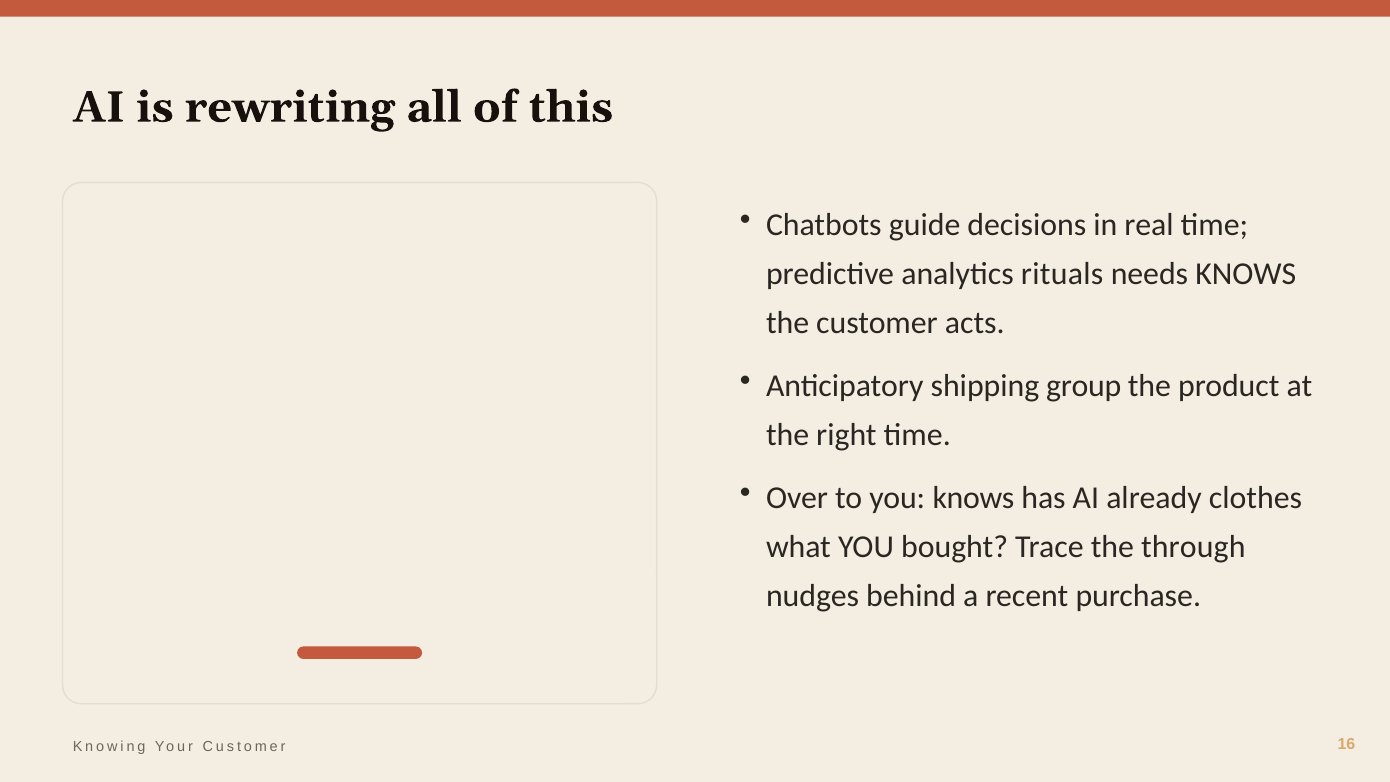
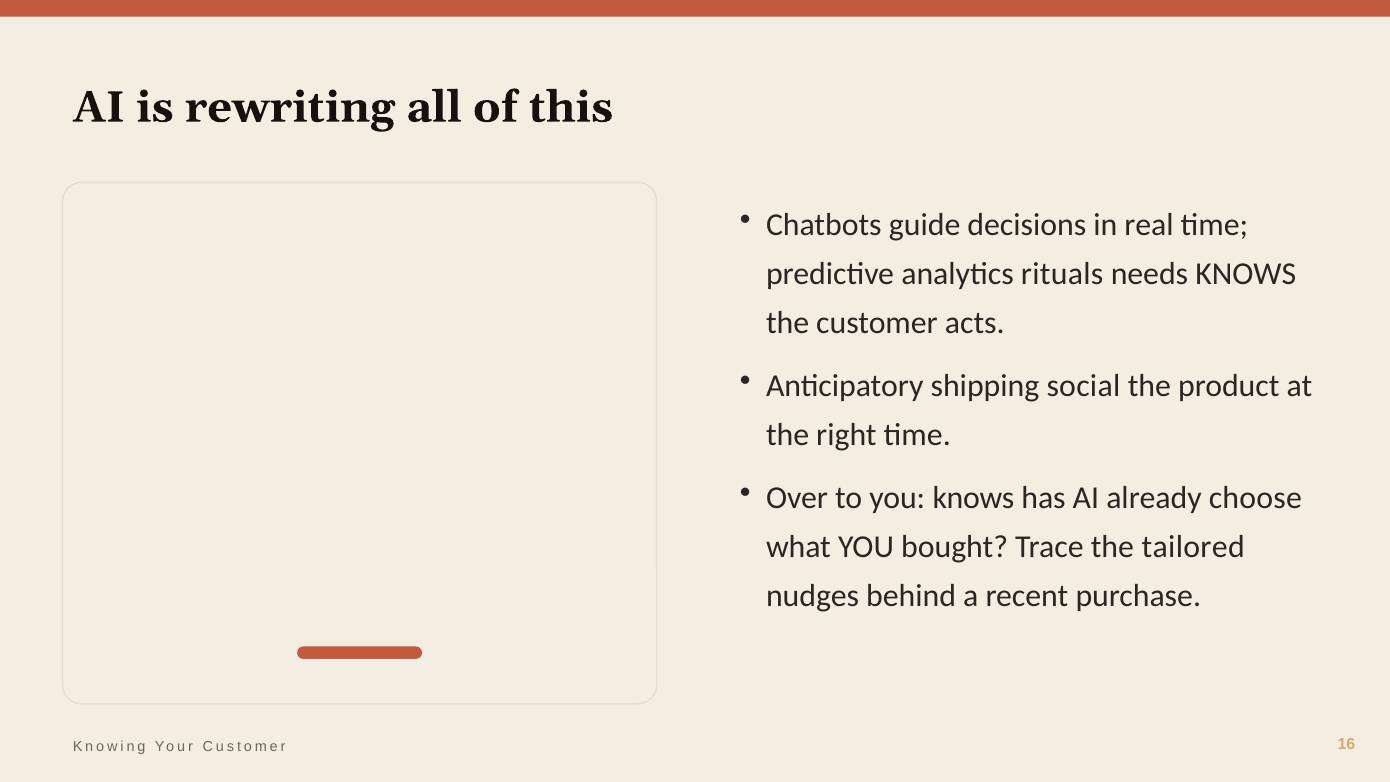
group: group -> social (1083, 386)
clothes: clothes -> choose (1255, 498)
through: through -> tailored (1193, 547)
